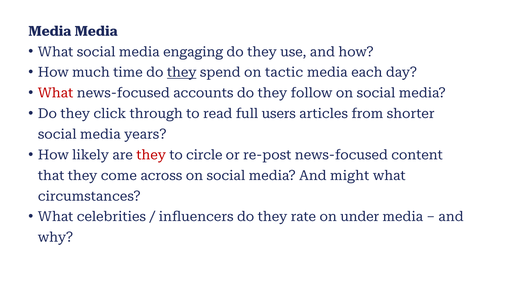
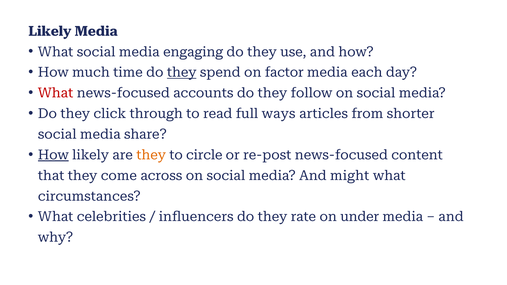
Media: Media -> Likely (50, 31)
tactic: tactic -> factor (284, 73)
users: users -> ways (279, 114)
years: years -> share (145, 134)
How underline: none -> present (53, 155)
they colour: red -> orange (151, 155)
